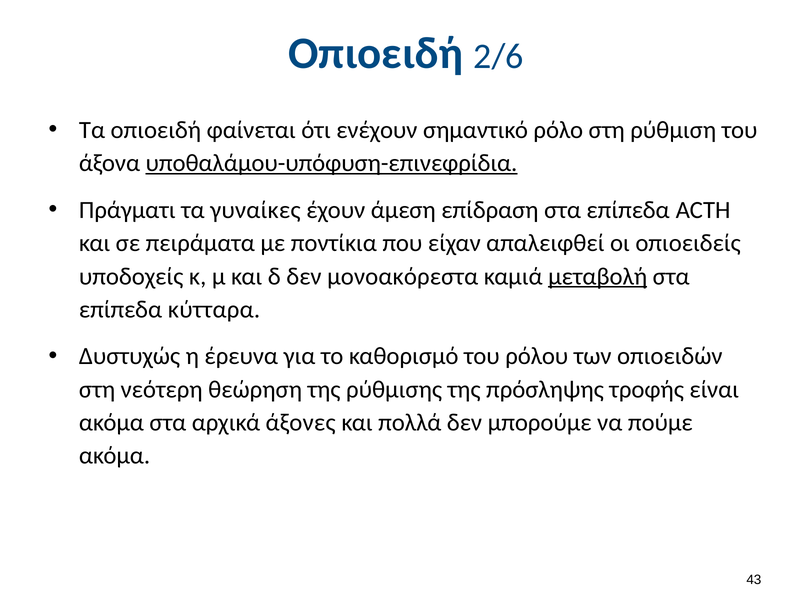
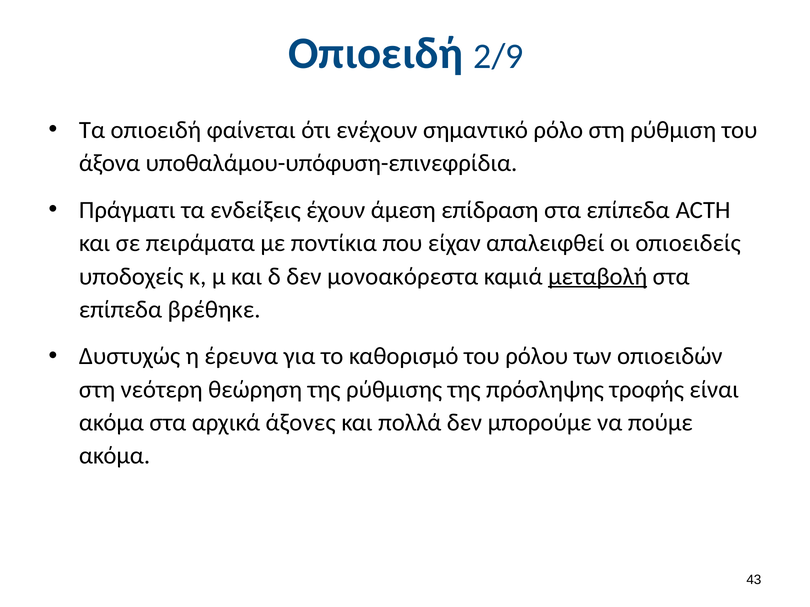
2/6: 2/6 -> 2/9 (499, 57)
υποθαλάμου-υπόφυση-επινεφρίδια underline: present -> none (331, 163)
γυναίκες: γυναίκες -> ενδείξεις (256, 210)
κύτταρα: κύτταρα -> βρέθηκε (214, 310)
